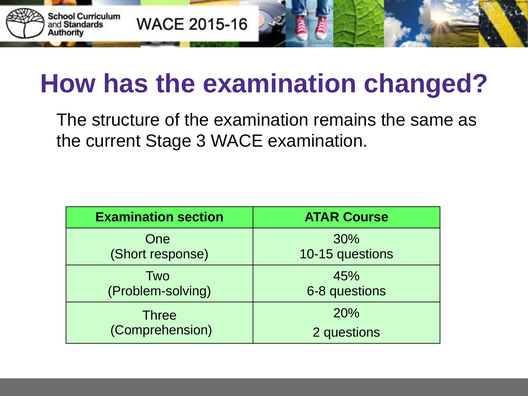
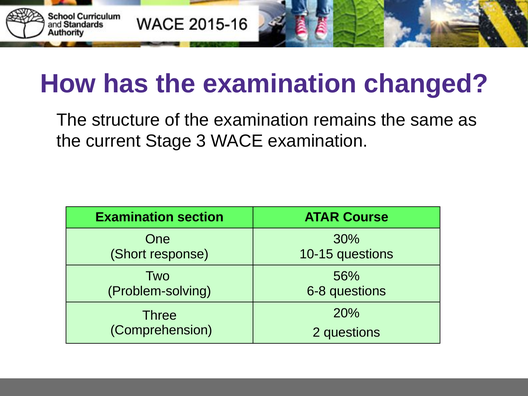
45%: 45% -> 56% (346, 276)
